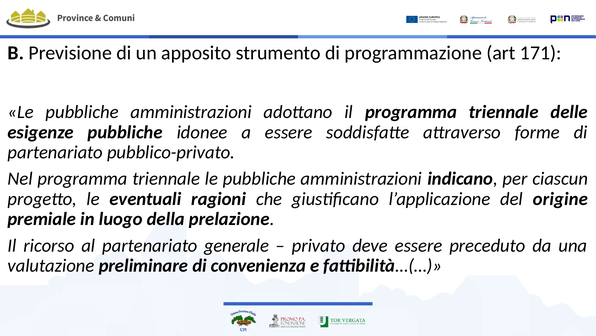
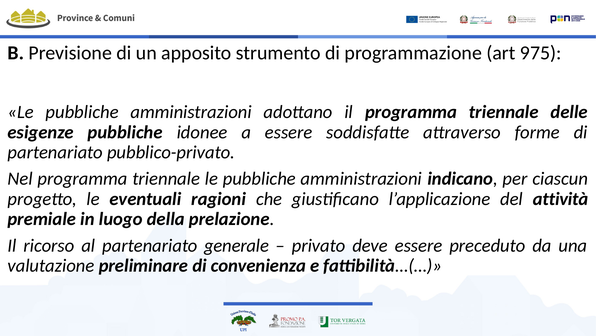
171: 171 -> 975 (541, 53)
origine: origine -> attività (561, 199)
